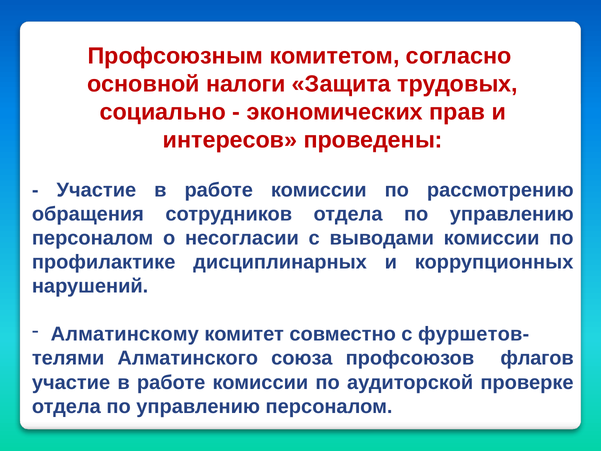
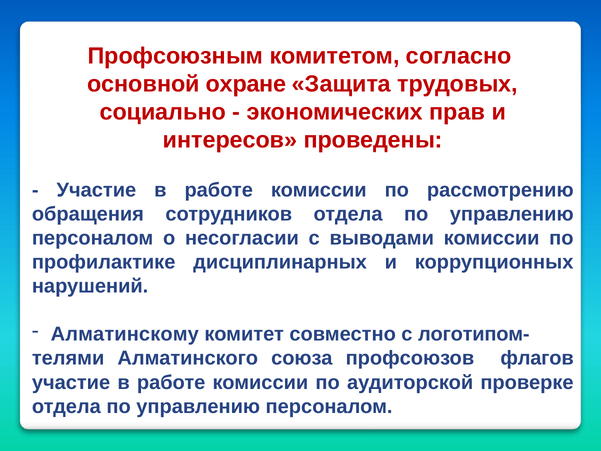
налоги: налоги -> охране (246, 84)
фуршетов-: фуршетов- -> логотипом- (474, 334)
